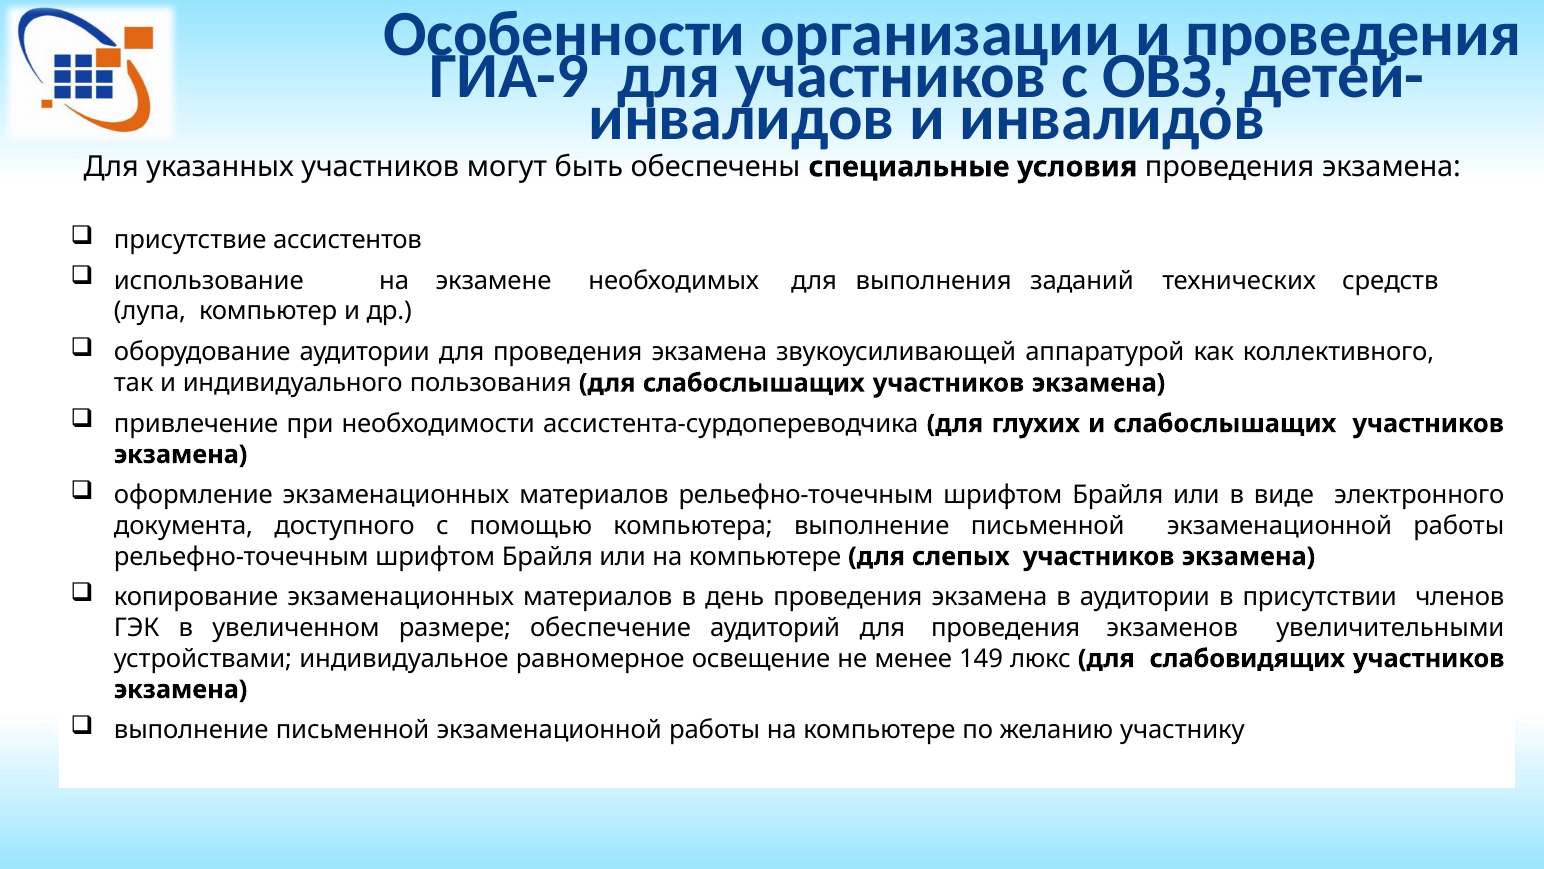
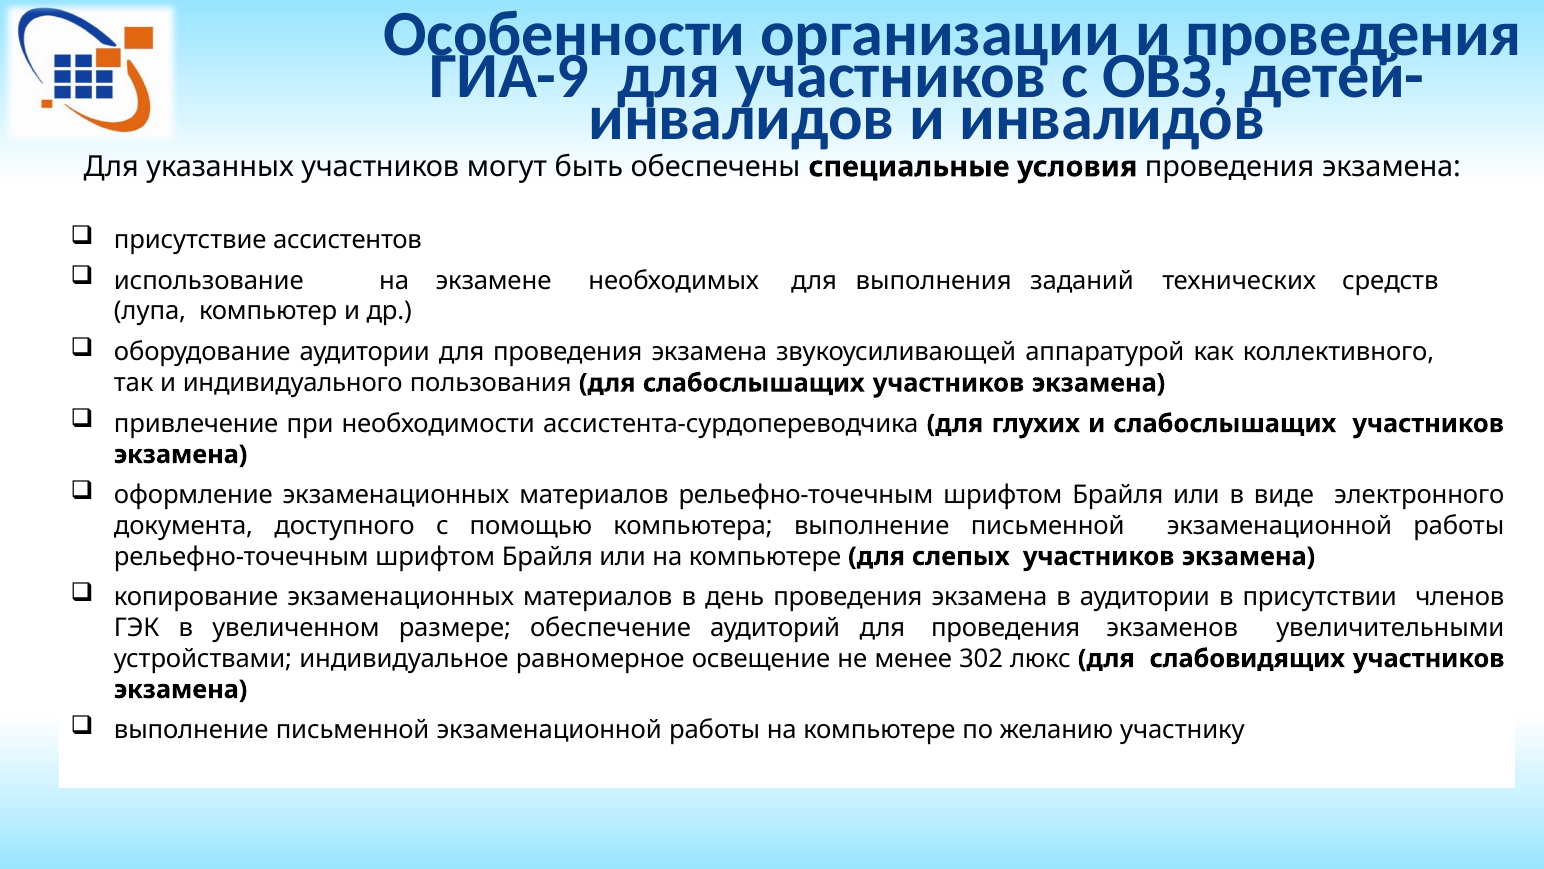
149: 149 -> 302 (981, 658)
